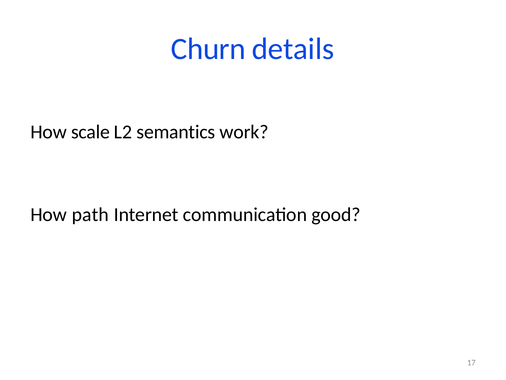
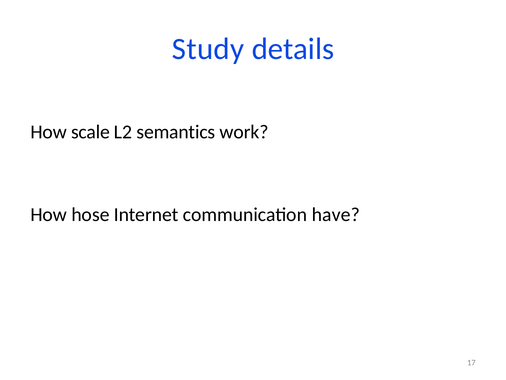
Churn: Churn -> Study (208, 49)
path: path -> hose (90, 214)
good: good -> have (336, 214)
